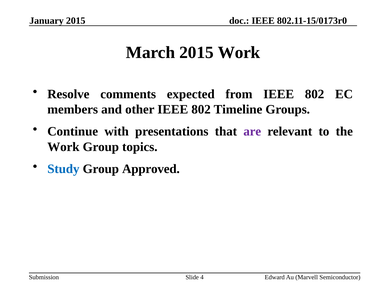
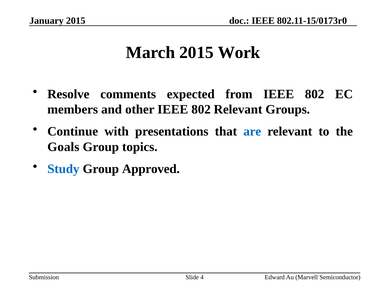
802 Timeline: Timeline -> Relevant (238, 110)
are colour: purple -> blue (252, 132)
Work: Work -> Goals (63, 147)
